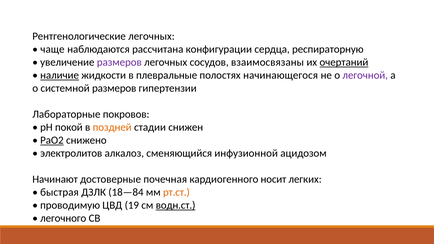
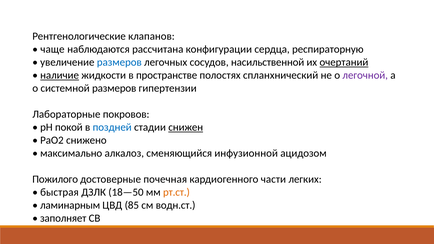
Рентгенологические легочных: легочных -> клапанов (151, 36)
размеров colour: purple -> blue (119, 62)
взаимосвязаны: взаимосвязаны -> насильственной (268, 62)
плевральные: плевральные -> пространстве (167, 75)
начинающегося: начинающегося -> спланхнический (281, 75)
поздней colour: orange -> blue (112, 127)
снижен underline: none -> present (186, 127)
РаО2 underline: present -> none (52, 140)
электролитов: электролитов -> максимально (71, 153)
Начинают: Начинают -> Пожилого (55, 179)
носит: носит -> части (273, 179)
18—84: 18—84 -> 18—50 (126, 192)
проводимую: проводимую -> ламинарным (70, 205)
19: 19 -> 85 (132, 205)
водн.ст underline: present -> none (176, 205)
легочного: легочного -> заполняет (63, 218)
